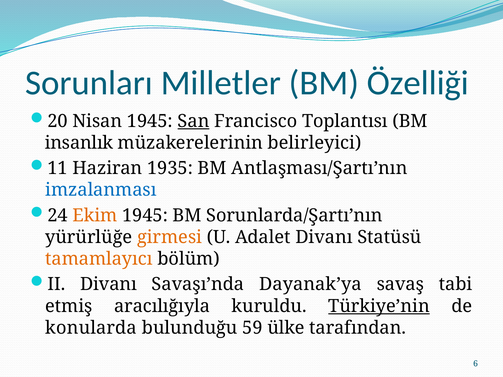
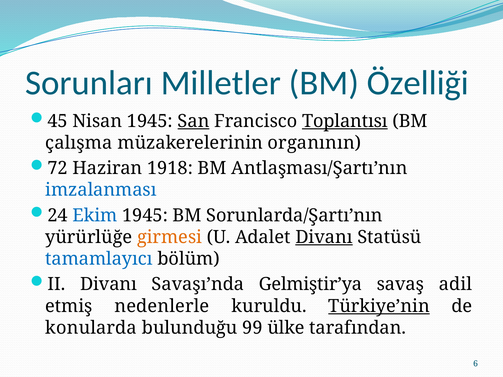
20: 20 -> 45 (58, 121)
Toplantısı underline: none -> present (345, 121)
insanlık: insanlık -> çalışma (79, 143)
belirleyici: belirleyici -> organının (314, 143)
11: 11 -> 72 (58, 168)
1935: 1935 -> 1918 (170, 168)
Ekim colour: orange -> blue (95, 216)
Divanı underline: none -> present (324, 237)
tamamlayıcı colour: orange -> blue (99, 259)
Dayanak’ya: Dayanak’ya -> Gelmiştir’ya (310, 284)
tabi: tabi -> adil (456, 284)
aracılığıyla: aracılığıyla -> nedenlerle (162, 306)
59: 59 -> 99 (252, 328)
